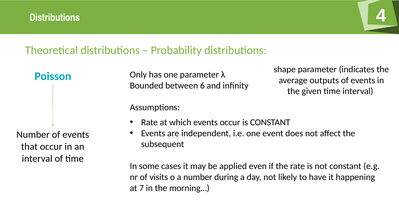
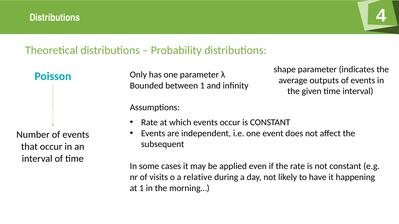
between 6: 6 -> 1 (202, 86)
a number: number -> relative (198, 177)
at 7: 7 -> 1 (142, 188)
